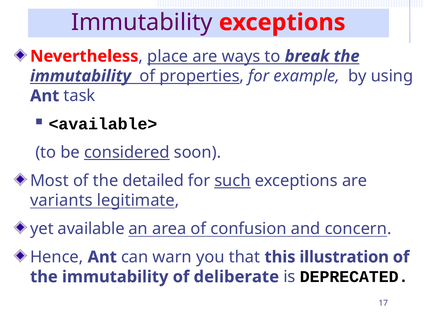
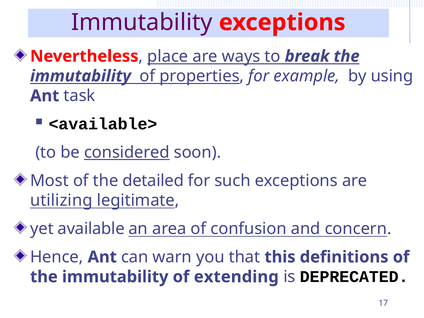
such underline: present -> none (233, 181)
variants: variants -> utilizing (61, 200)
illustration: illustration -> definitions (344, 257)
deliberate: deliberate -> extending (236, 277)
